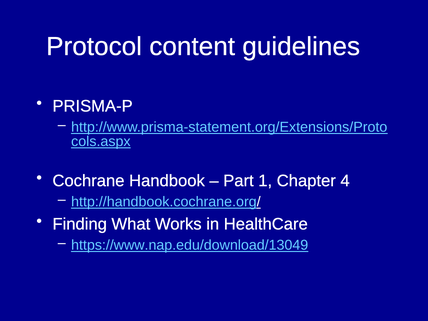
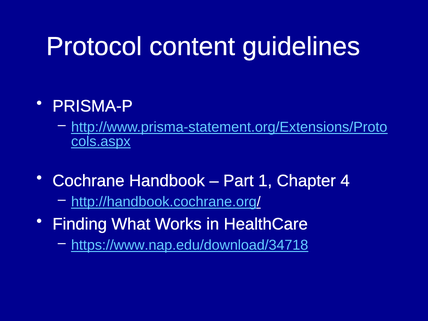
https://www.nap.edu/download/13049: https://www.nap.edu/download/13049 -> https://www.nap.edu/download/34718 (190, 245)
